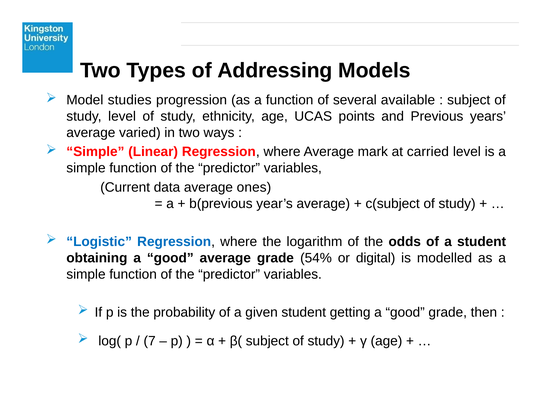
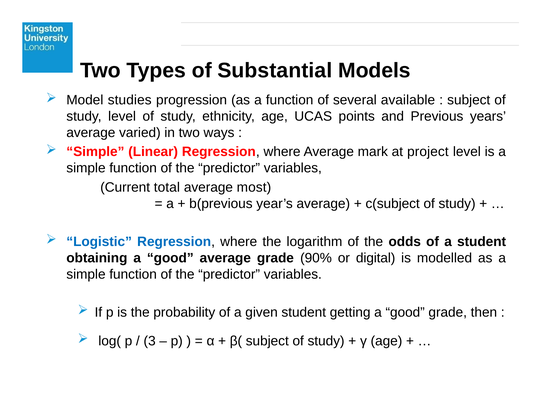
Addressing: Addressing -> Substantial (275, 70)
carried: carried -> project (428, 152)
data: data -> total (167, 187)
ones: ones -> most (254, 187)
54%: 54% -> 90% (316, 257)
7: 7 -> 3 (150, 340)
